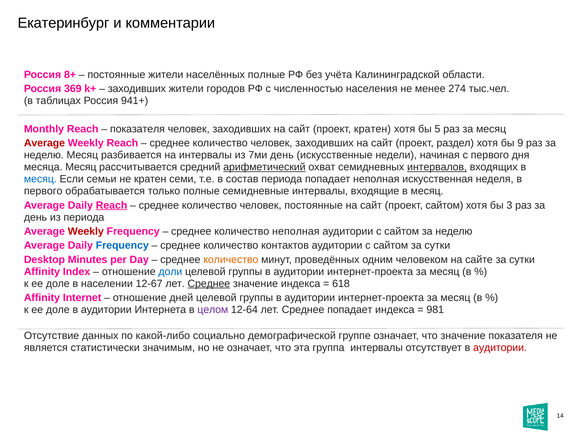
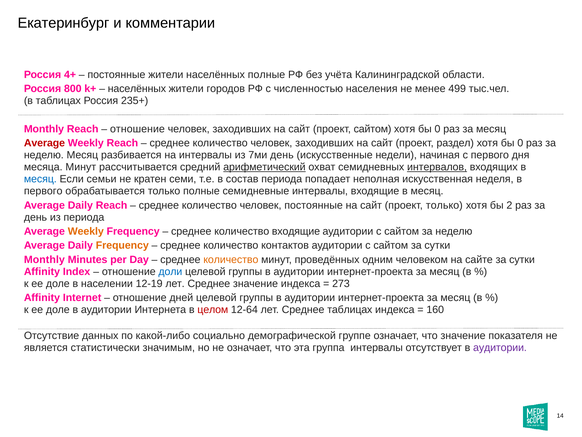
8+: 8+ -> 4+ (70, 75)
369: 369 -> 800 (73, 89)
заходивших: заходивших -> населённых (137, 89)
274: 274 -> 499 (457, 89)
941+: 941+ -> 235+ (135, 101)
показателя: показателя -> отношение (137, 129)
проект кратен: кратен -> сайтом (373, 129)
5: 5 -> 0 (438, 129)
раздел хотя бы 9: 9 -> 0 (520, 143)
месяца Месяц: Месяц -> Минут (81, 167)
Reach underline: present -> none (112, 205)
проект сайтом: сайтом -> только (444, 205)
3: 3 -> 2 (509, 205)
Weekly colour: red -> orange (86, 231)
количество неполная: неполная -> входящие (296, 231)
Frequency colour: blue -> orange (122, 245)
Desktop: Desktop -> Monthly (44, 259)
12-67: 12-67 -> 12-19 (149, 283)
Среднее underline: present -> none (209, 283)
618: 618 -> 273 (341, 283)
целом colour: purple -> red (213, 309)
Среднее попадает: попадает -> таблицах (350, 309)
981: 981 -> 160 (435, 309)
аудитории colour: red -> purple (500, 347)
